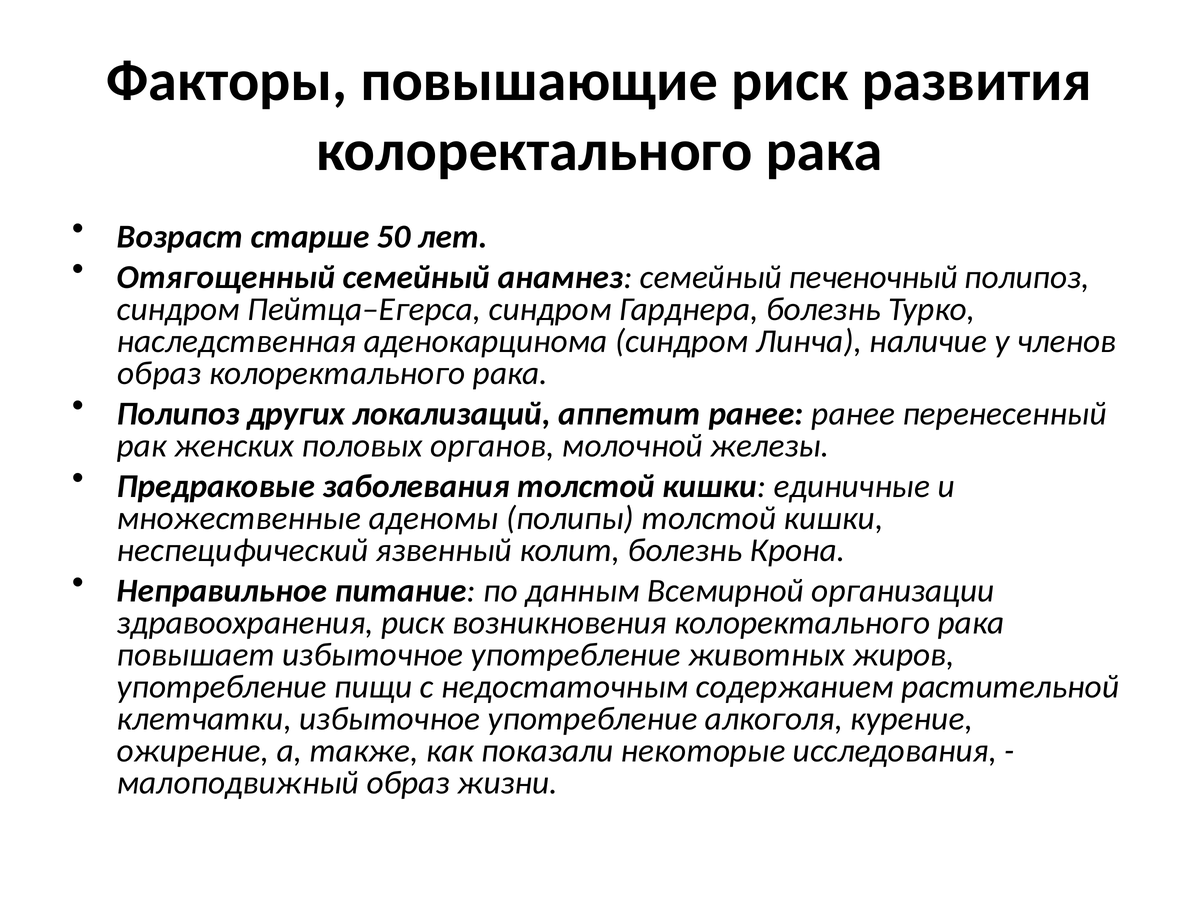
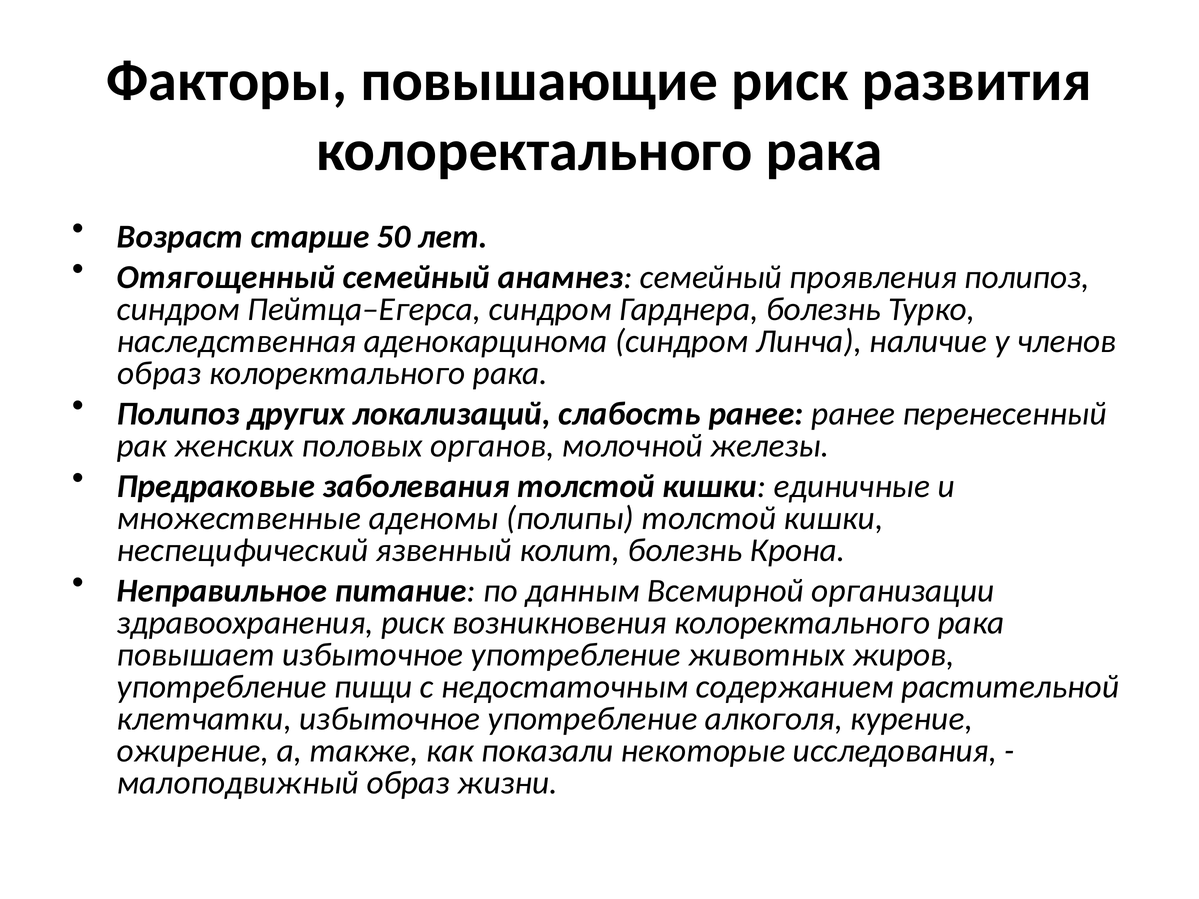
печеночный: печеночный -> проявления (873, 277)
аппетит: аппетит -> слабость (629, 414)
